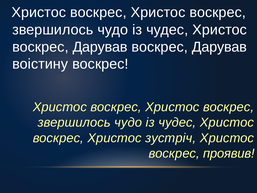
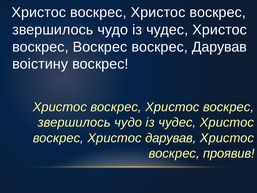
Дарував: Дарував -> Воскрес (100, 47)
Христос зустріч: зустріч -> дарував (171, 138)
